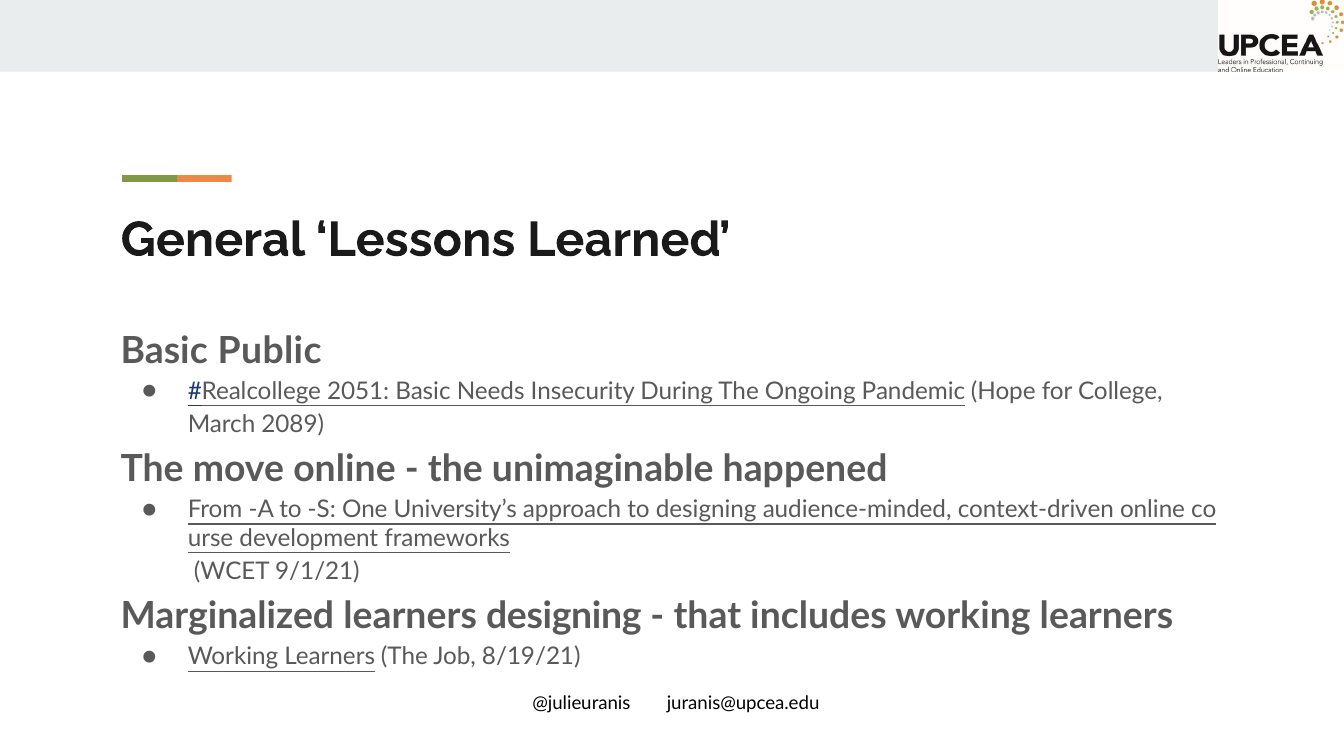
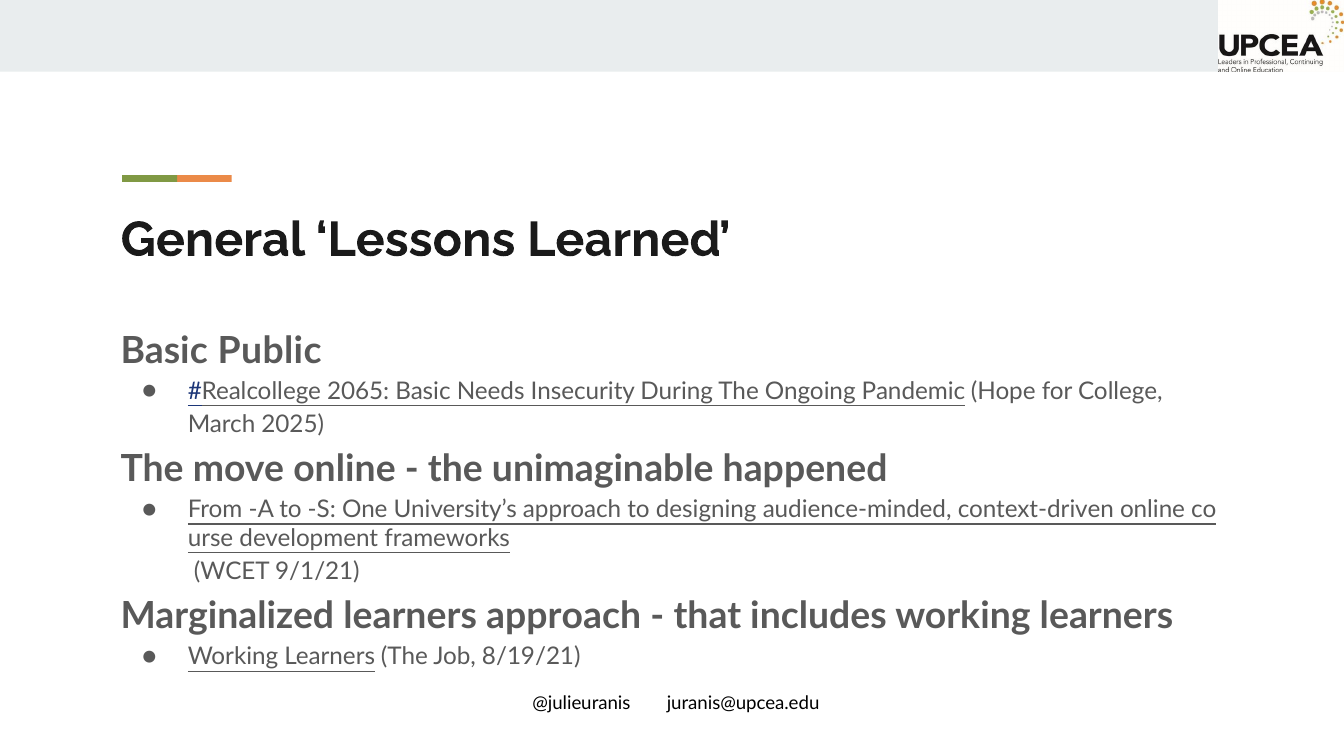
2051: 2051 -> 2065 (358, 391)
2089: 2089 -> 2025 (293, 425)
learners designing: designing -> approach (564, 616)
